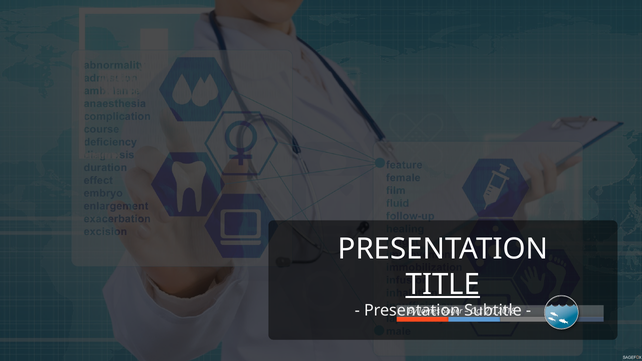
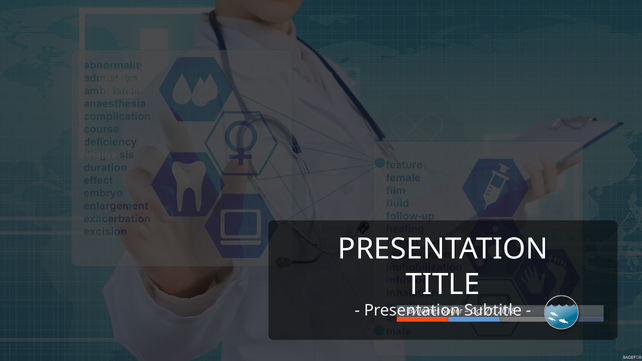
TITLE underline: present -> none (443, 284)
